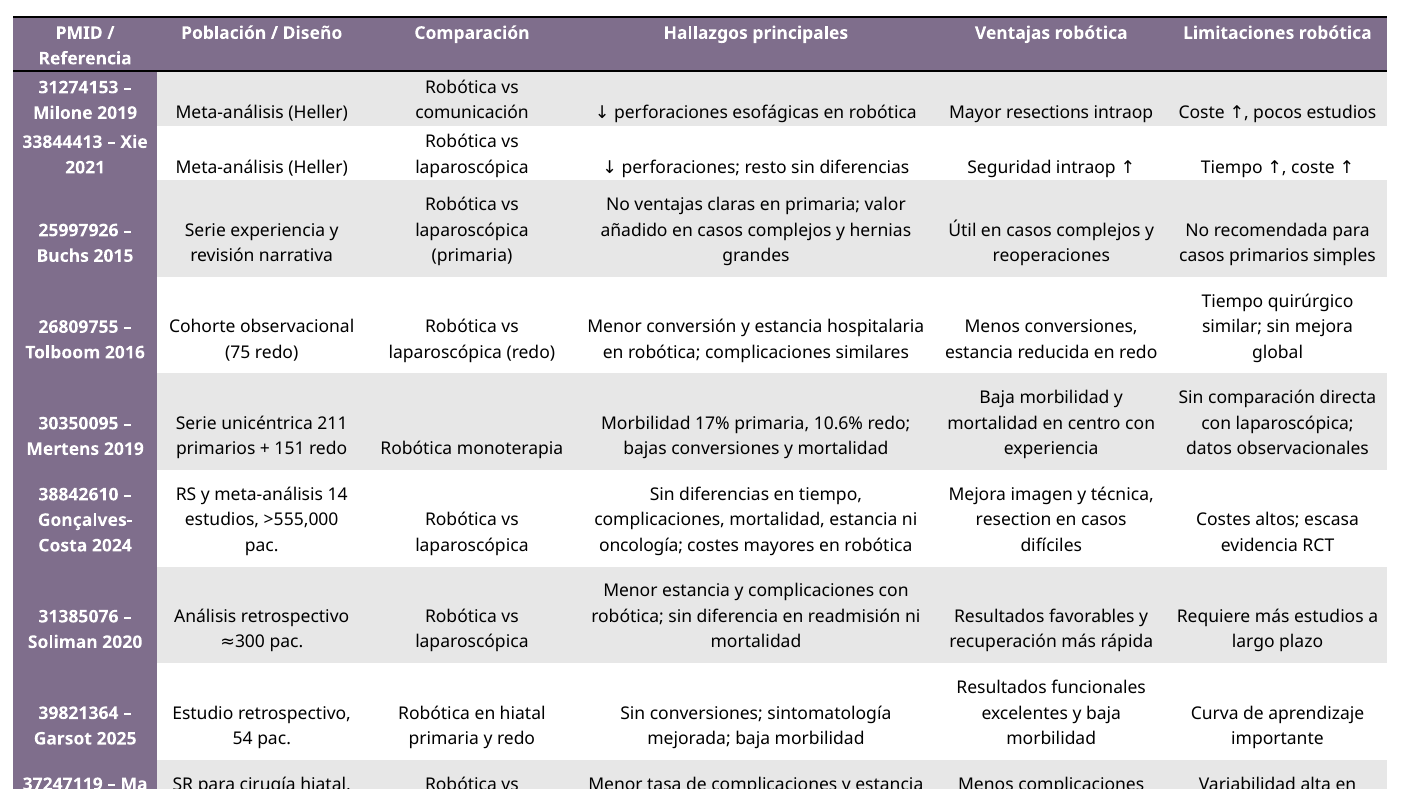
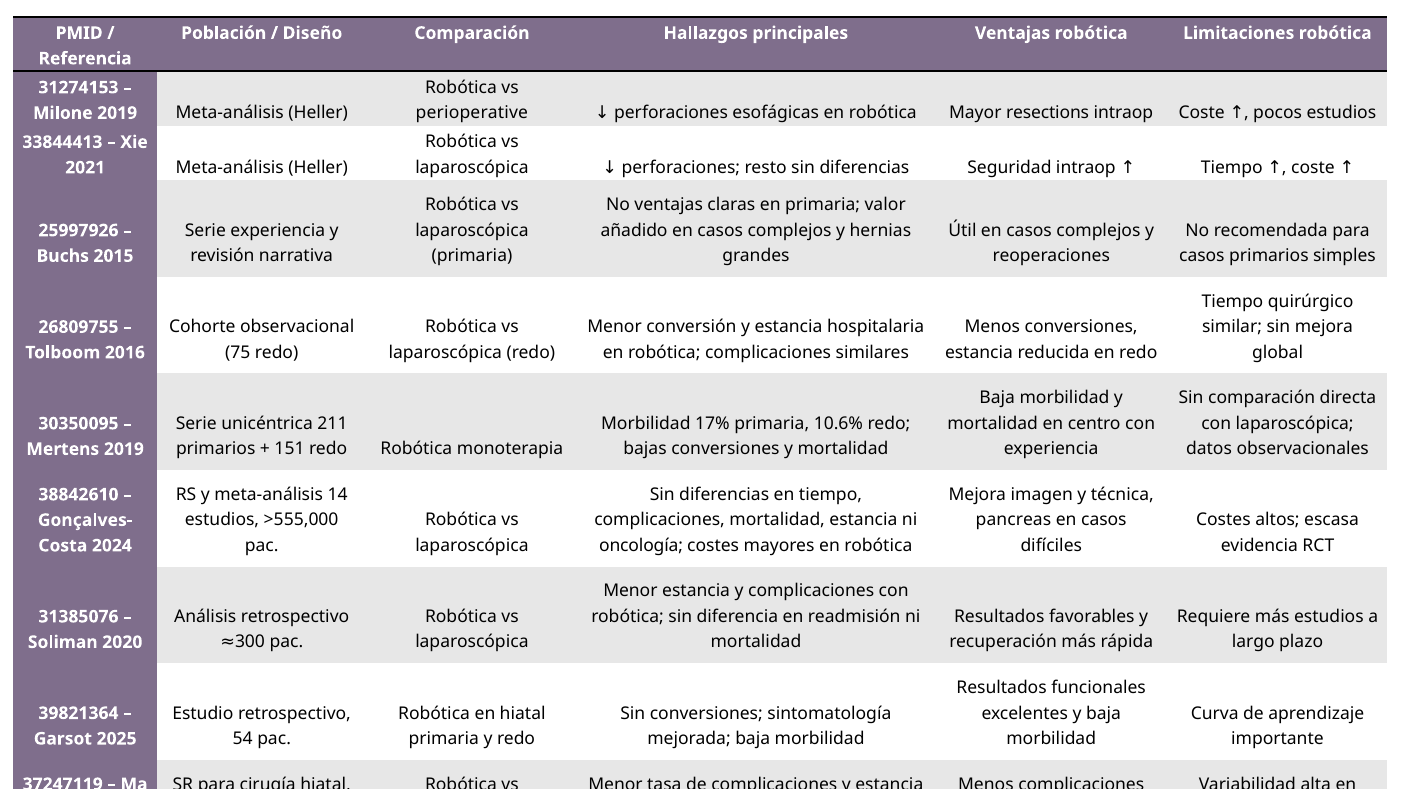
comunicación: comunicación -> perioperative (472, 113)
resection: resection -> pancreas (1013, 520)
